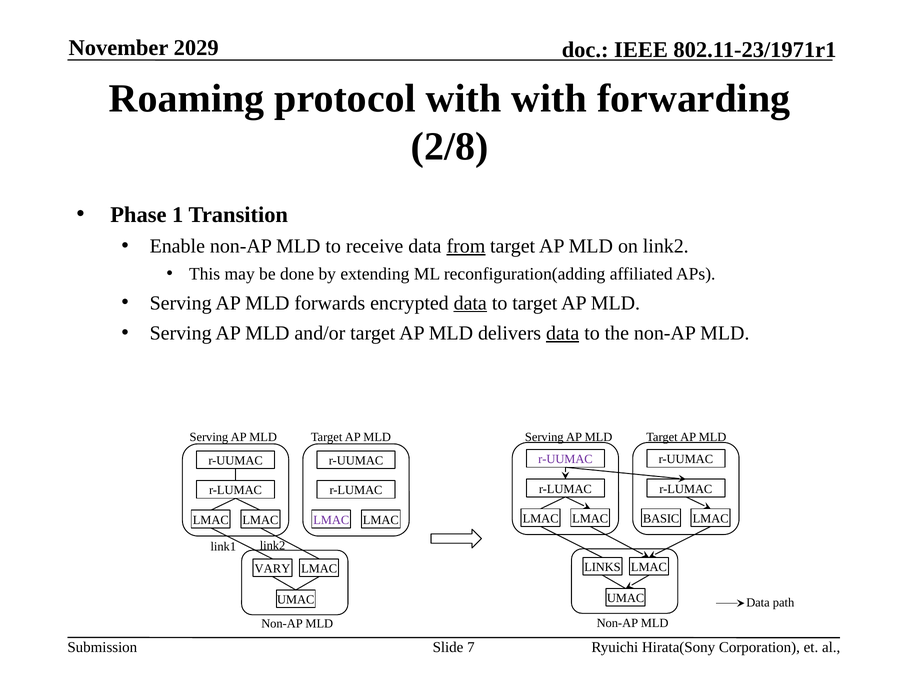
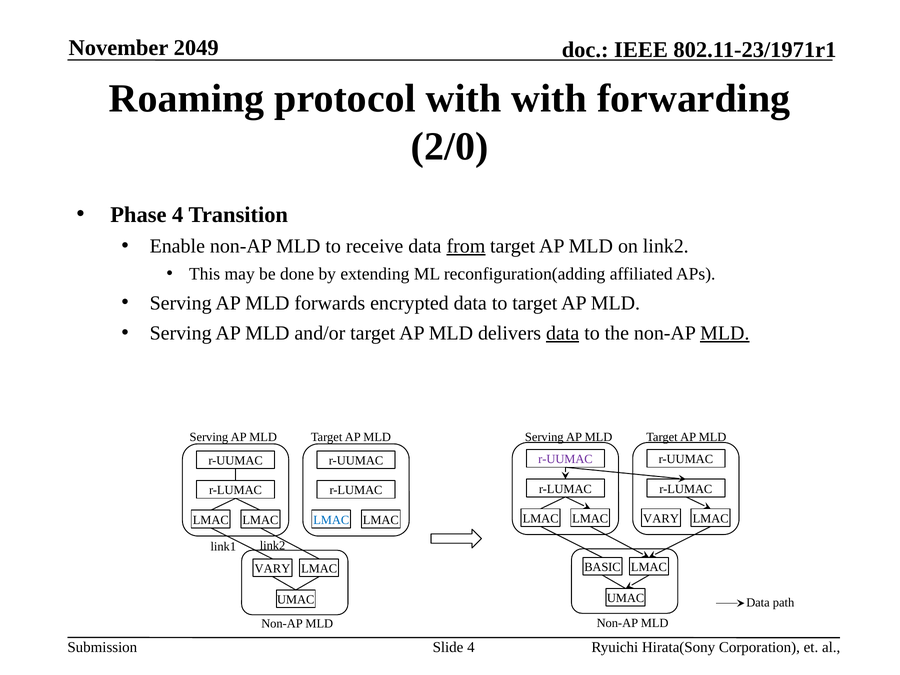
2029: 2029 -> 2049 (196, 48)
2/8: 2/8 -> 2/0 (450, 147)
Phase 1: 1 -> 4 (178, 215)
data underline: present -> none (470, 303)
MLD underline: none -> present (725, 333)
BASIC: BASIC -> VARY (661, 518)
LMAC colour: purple -> blue (331, 520)
LINKS: LINKS -> BASIC (602, 567)
Slide 7: 7 -> 4 (471, 647)
